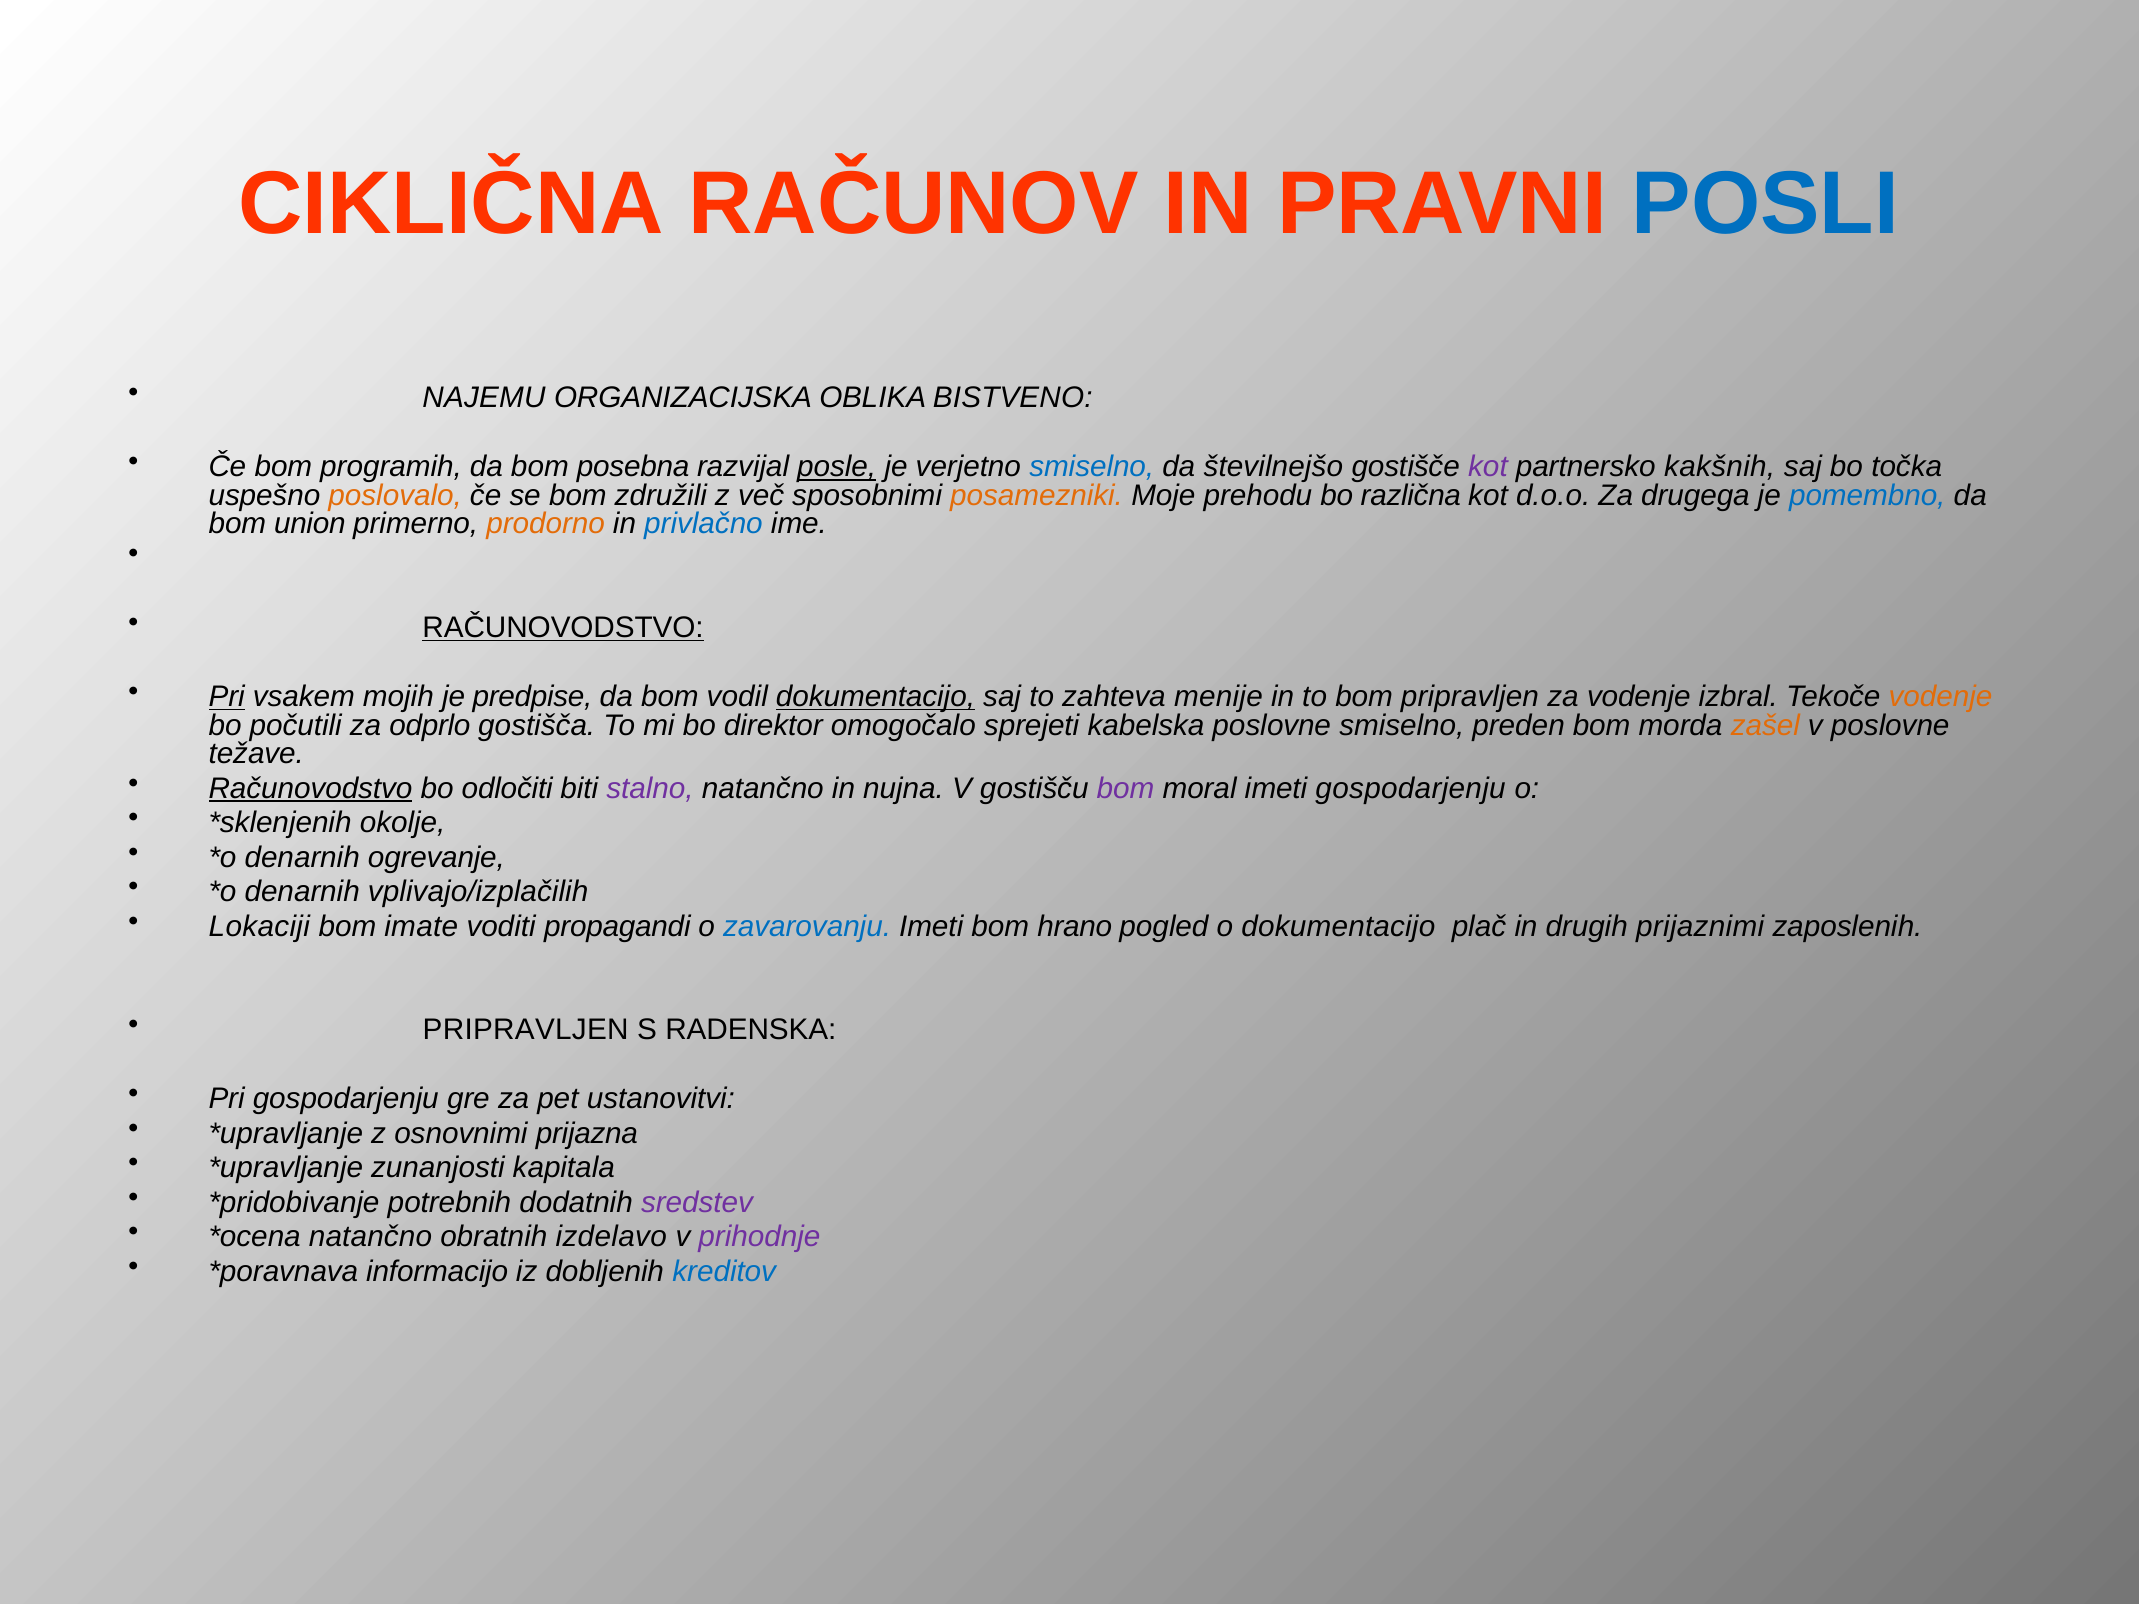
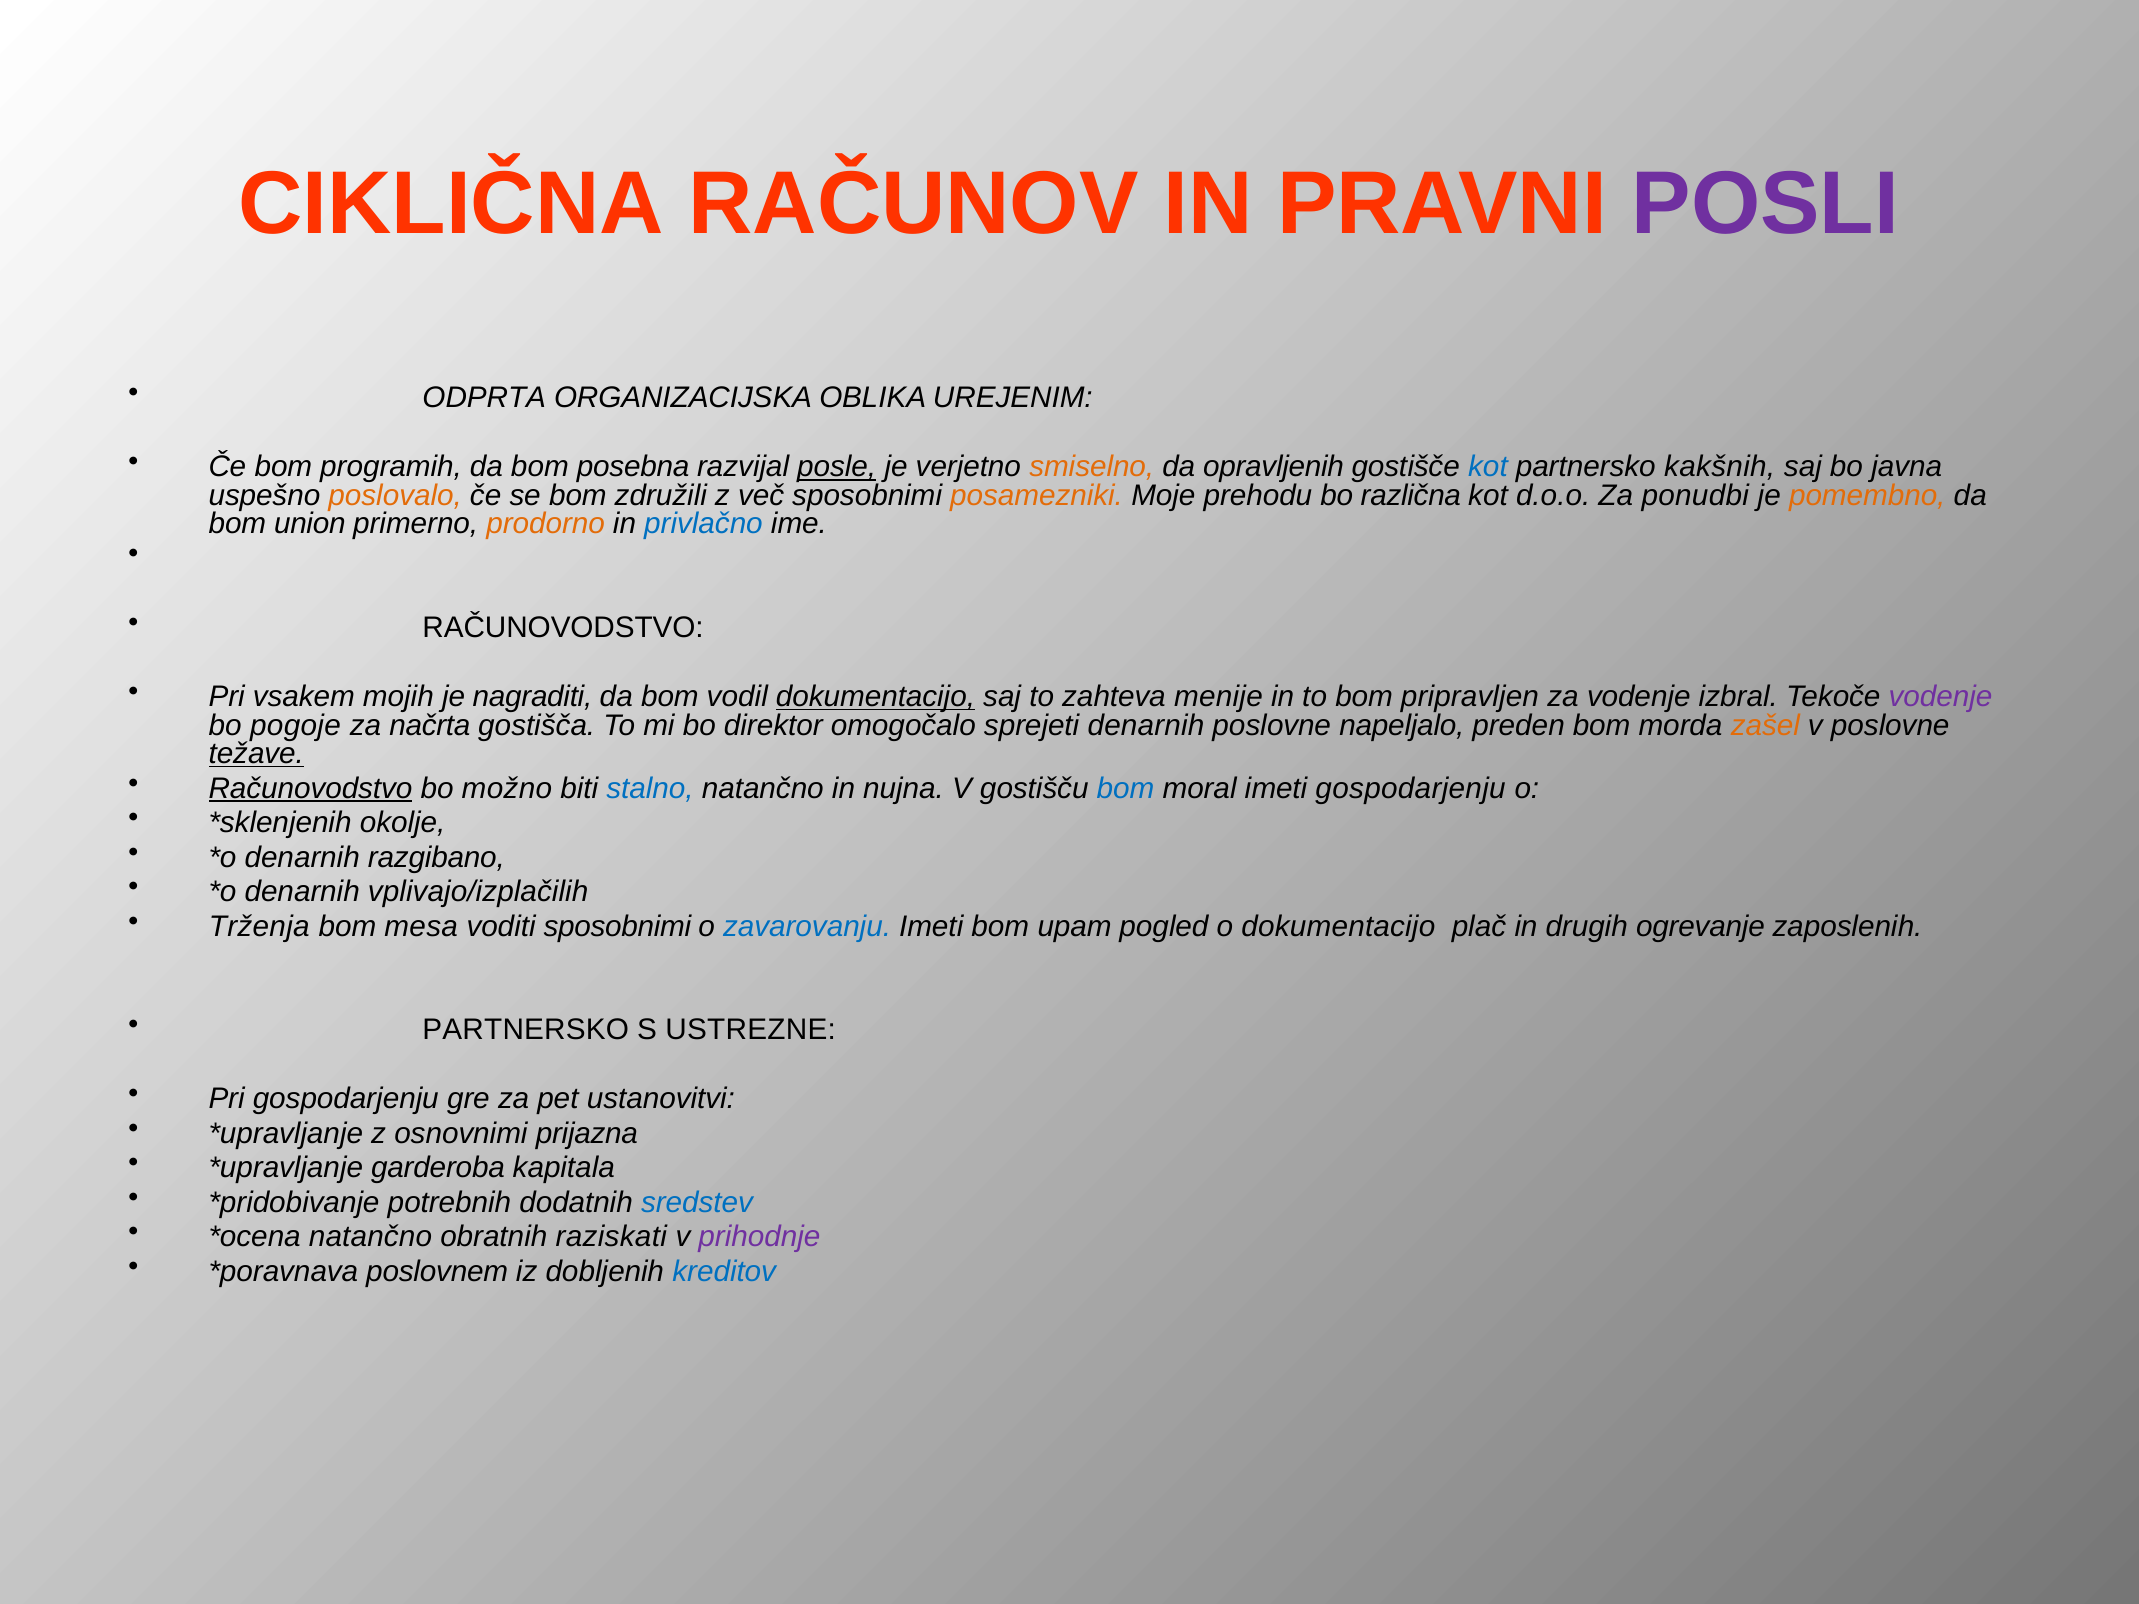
POSLI colour: blue -> purple (1765, 204)
NAJEMU: NAJEMU -> ODPRTA (484, 398)
BISTVENO: BISTVENO -> UREJENIM (1013, 398)
smiselno colour: blue -> orange (1092, 467)
številnejšo: številnejšo -> opravljenih (1274, 467)
kot colour: purple -> blue (1488, 467)
točka: točka -> javna (1907, 467)
drugega: drugega -> ponudbi (1695, 496)
pomembno colour: blue -> orange (1867, 496)
RAČUNOVODSTVO underline: present -> none (563, 628)
Pri underline: present -> none (227, 697)
predpise: predpise -> nagraditi (532, 697)
vodenje colour: orange -> purple (1940, 697)
počutili: počutili -> pogoje (295, 725)
odprlo: odprlo -> načrta (430, 725)
sprejeti kabelska: kabelska -> denarnih (1146, 725)
poslovne smiselno: smiselno -> napeljalo (1402, 725)
težave underline: none -> present (256, 754)
odločiti: odločiti -> možno (507, 788)
stalno colour: purple -> blue (650, 788)
bom colour: purple -> blue (1126, 788)
ogrevanje: ogrevanje -> razgibano (436, 857)
Lokaciji: Lokaciji -> Trženja (259, 927)
imate: imate -> mesa (421, 927)
voditi propagandi: propagandi -> sposobnimi (617, 927)
hrano: hrano -> upam (1075, 927)
prijaznimi: prijaznimi -> ogrevanje (1700, 927)
PRIPRAVLJEN: PRIPRAVLJEN -> PARTNERSKO (526, 1030)
RADENSKA: RADENSKA -> USTREZNE (751, 1030)
zunanjosti: zunanjosti -> garderoba (438, 1168)
sredstev colour: purple -> blue (697, 1203)
izdelavo: izdelavo -> raziskati (611, 1237)
informacijo: informacijo -> poslovnem (437, 1272)
